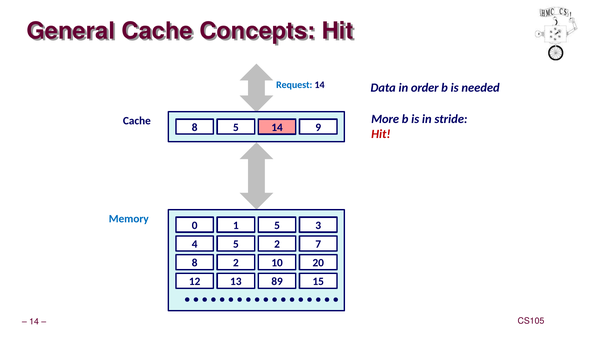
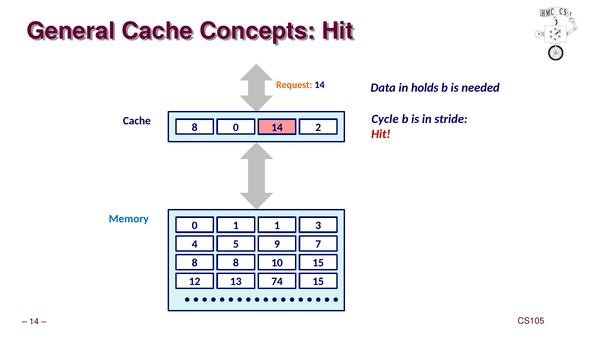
Request colour: blue -> orange (294, 85)
order: order -> holds (425, 88)
More: More -> Cycle (385, 119)
8 5: 5 -> 0 (236, 127)
9: 9 -> 2 (318, 127)
1 5: 5 -> 1 (277, 225)
5 2: 2 -> 9 (277, 244)
8 2: 2 -> 8 (236, 263)
10 20: 20 -> 15 (318, 263)
89: 89 -> 74 (277, 282)
